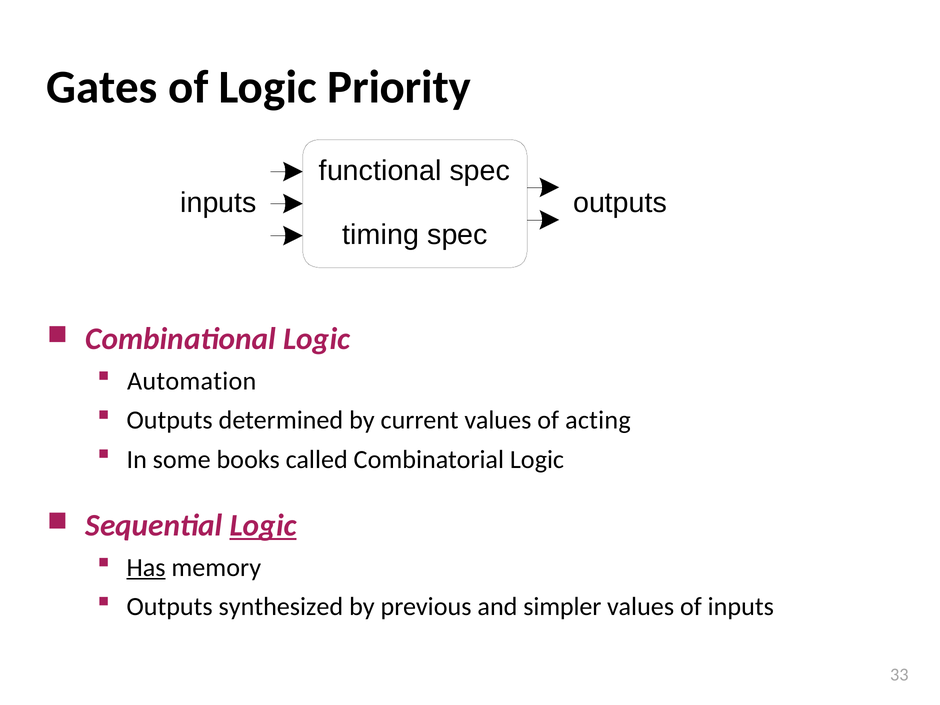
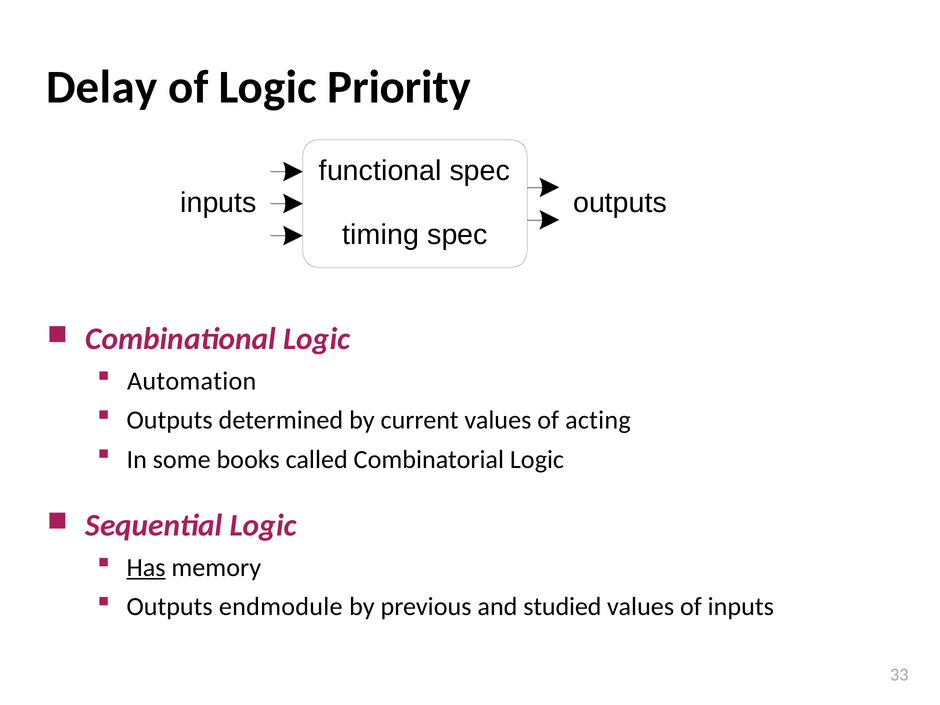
Gates: Gates -> Delay (102, 87)
Logic underline: present -> none (263, 526)
synthesized: synthesized -> endmodule (281, 607)
simpler: simpler -> studied (562, 607)
